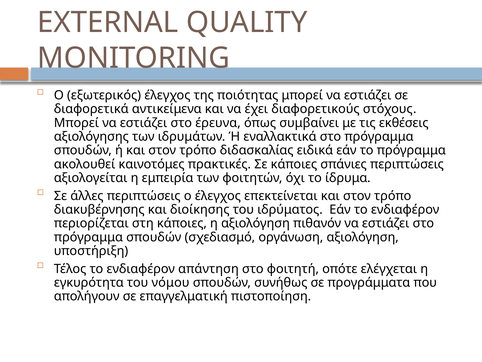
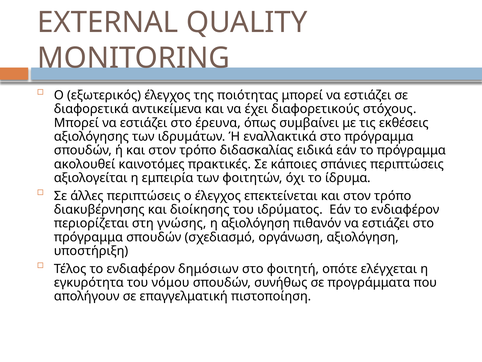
στη κάποιες: κάποιες -> γνώσης (182, 223)
απάντηση: απάντηση -> δημόσιων (208, 269)
